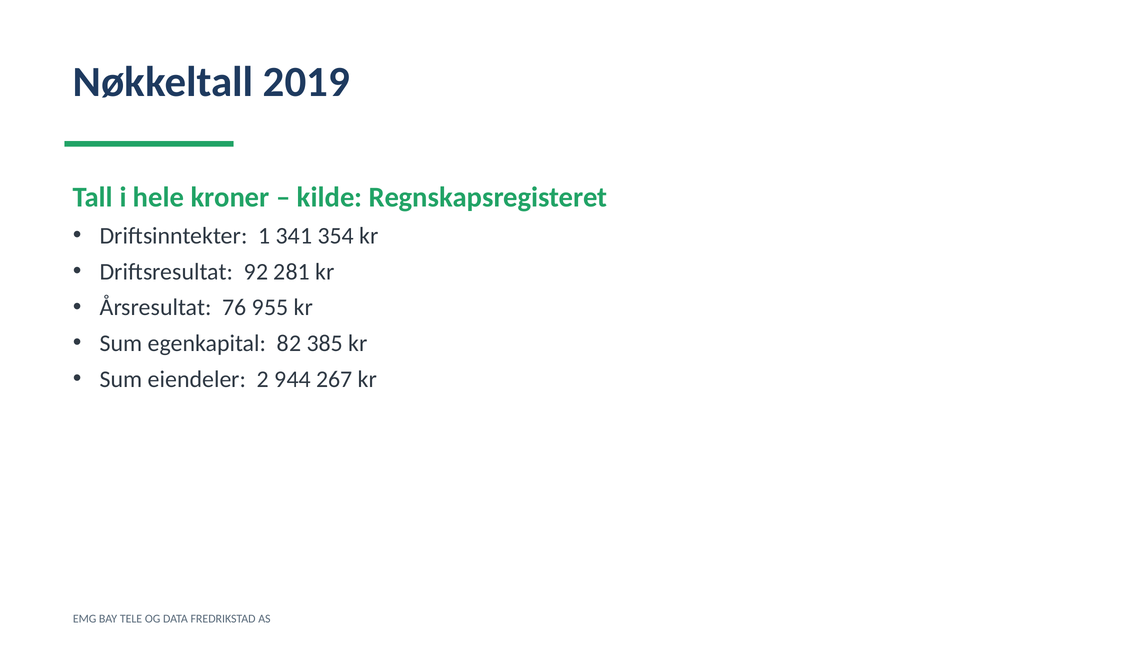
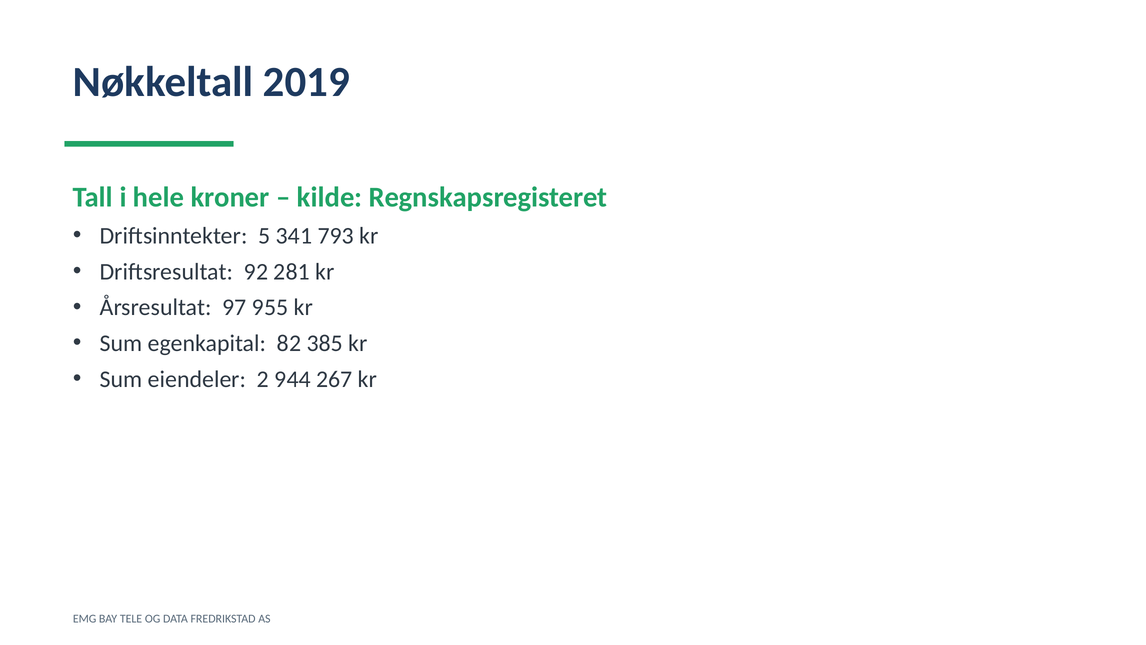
1: 1 -> 5 (264, 236)
354: 354 -> 793 (336, 236)
76: 76 -> 97 (234, 307)
